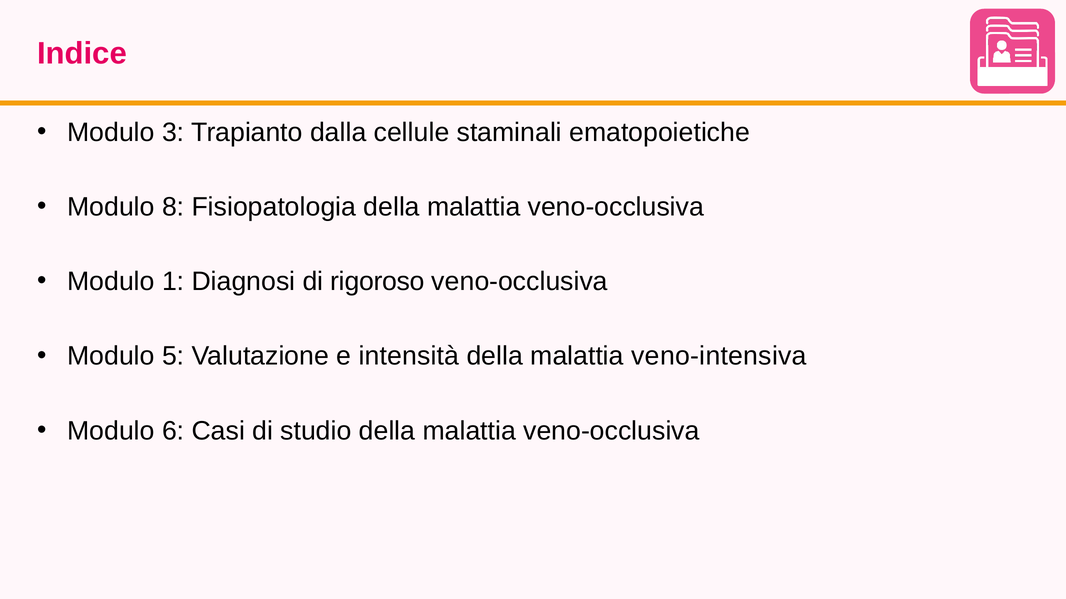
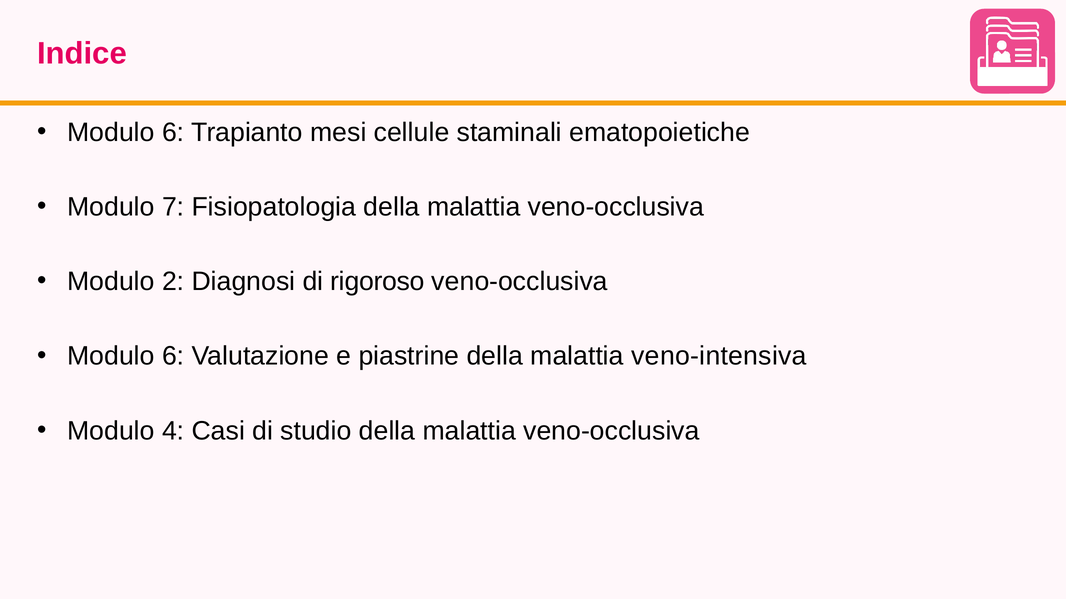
3: 3 -> 6 (173, 133)
dalla: dalla -> mesi (338, 133)
8: 8 -> 7 (173, 207)
1: 1 -> 2 (173, 282)
5: 5 -> 6 (173, 357)
intensità: intensità -> piastrine (409, 357)
6: 6 -> 4 (173, 431)
